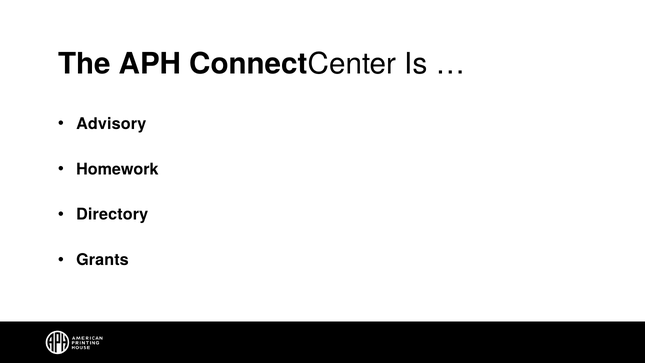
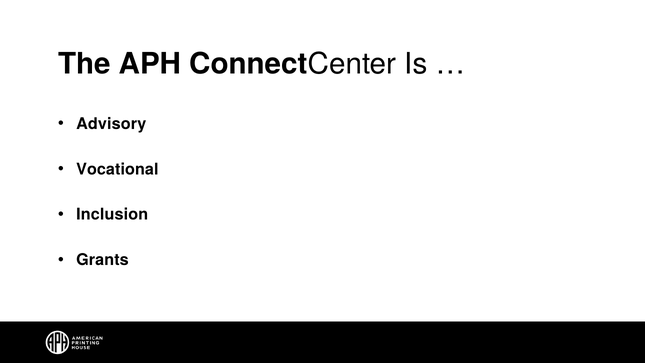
Homework: Homework -> Vocational (117, 169)
Directory: Directory -> Inclusion (112, 215)
